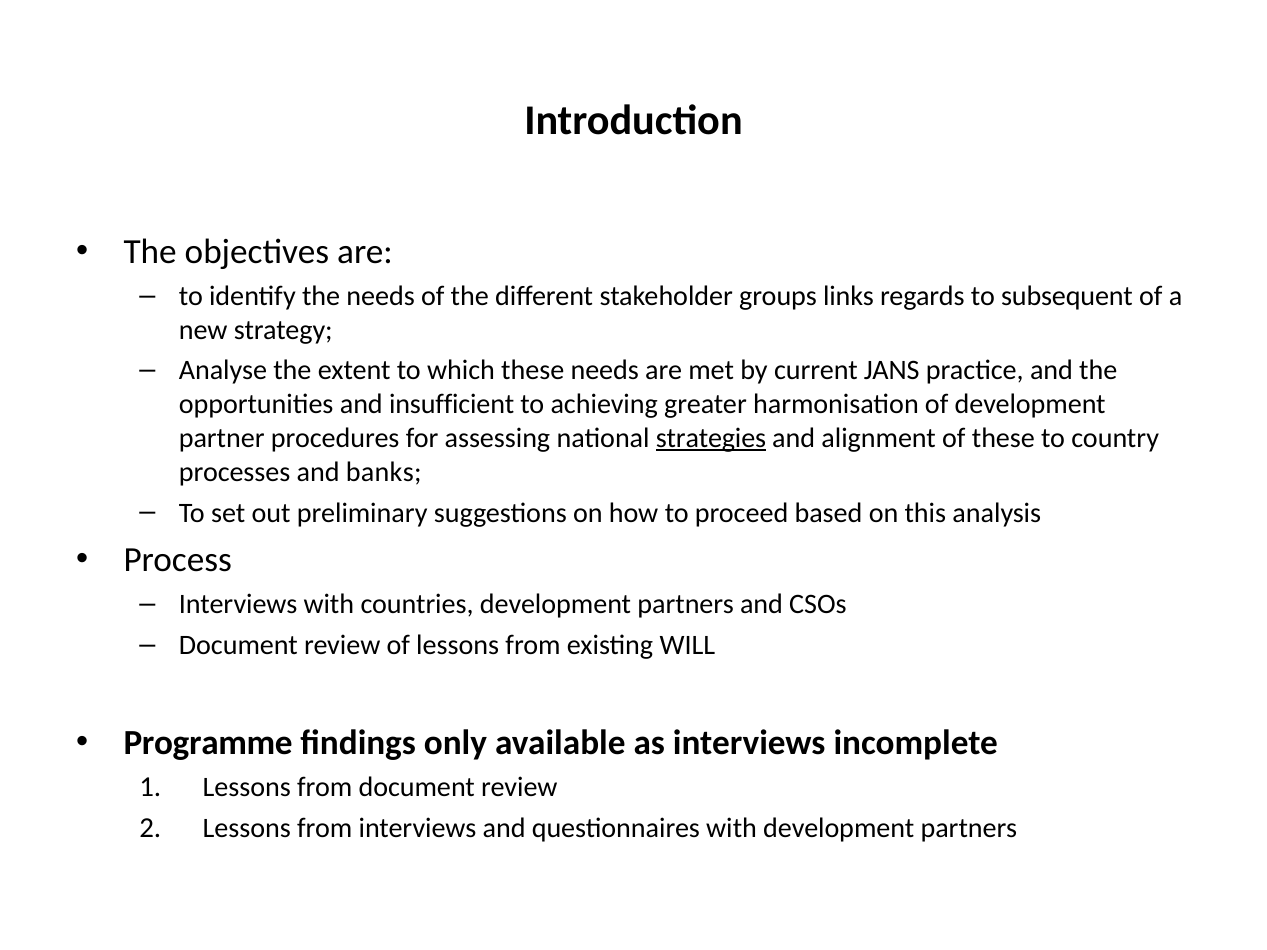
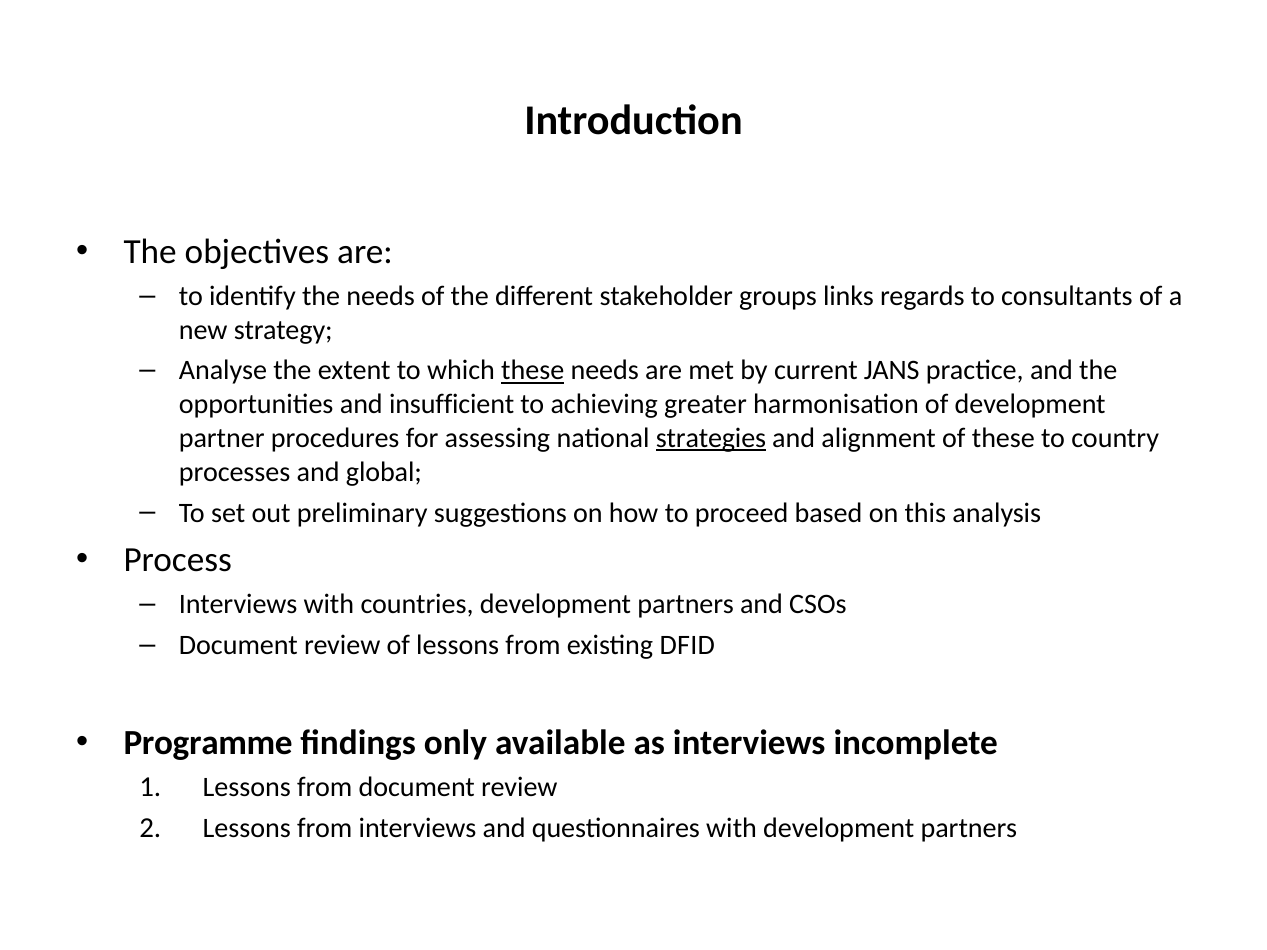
subsequent: subsequent -> consultants (1067, 296)
these underline: none -> present (533, 371)
banks: banks -> global (384, 472)
WILL: WILL -> DFID (687, 645)
